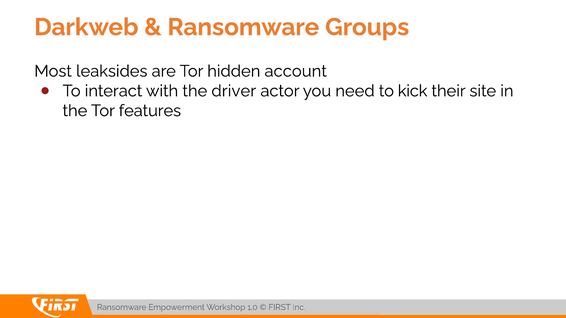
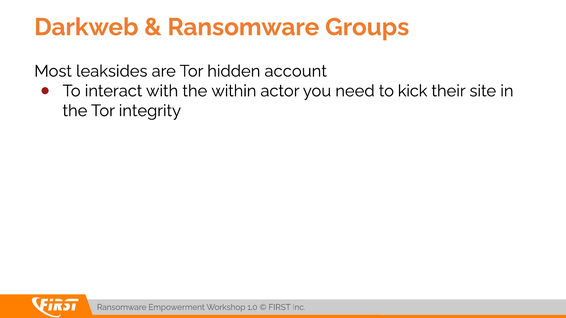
driver: driver -> within (234, 91)
features: features -> integrity (150, 111)
